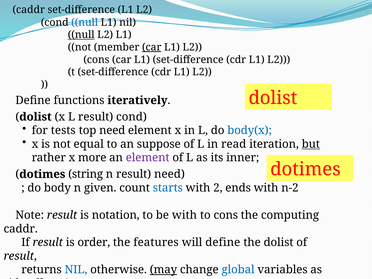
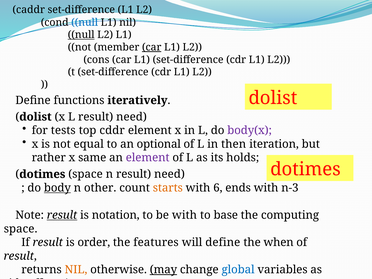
L result cond: cond -> need (131, 117)
top need: need -> cddr (112, 130)
body(x colour: blue -> purple (250, 130)
suppose: suppose -> optional (159, 144)
read: read -> then (234, 144)
but underline: present -> none (311, 144)
more: more -> same (92, 158)
inner: inner -> holds (243, 158)
dotimes string: string -> space (86, 174)
body underline: none -> present (57, 188)
given: given -> other (100, 188)
starts colour: blue -> orange (168, 188)
2: 2 -> 6 (218, 188)
n-2: n-2 -> n-3 (290, 188)
result underline: none -> present (62, 215)
to cons: cons -> base (226, 215)
caddr: caddr -> space (21, 229)
the dolist: dolist -> when (279, 242)
NIL colour: blue -> orange (76, 270)
